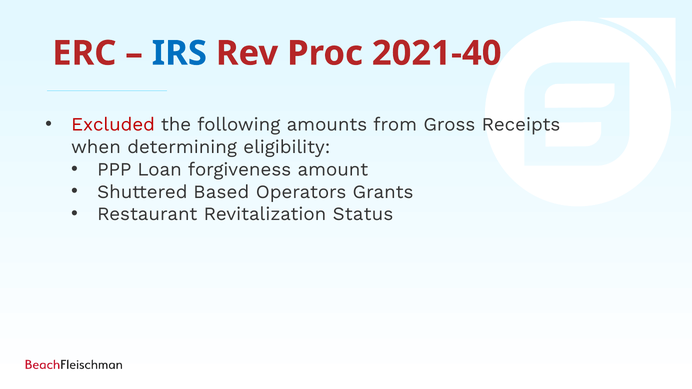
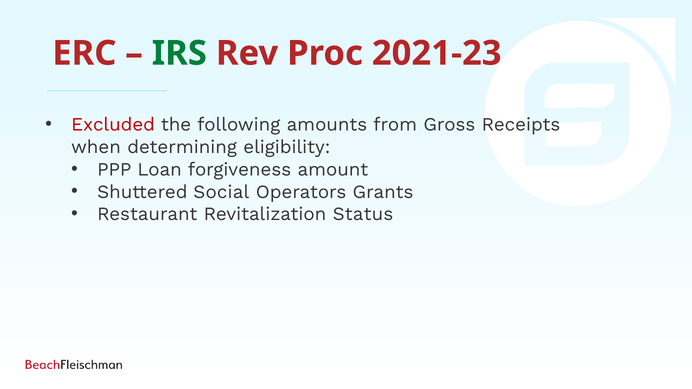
IRS colour: blue -> green (179, 53)
2021-40: 2021-40 -> 2021-23 (437, 53)
Based: Based -> Social (221, 192)
